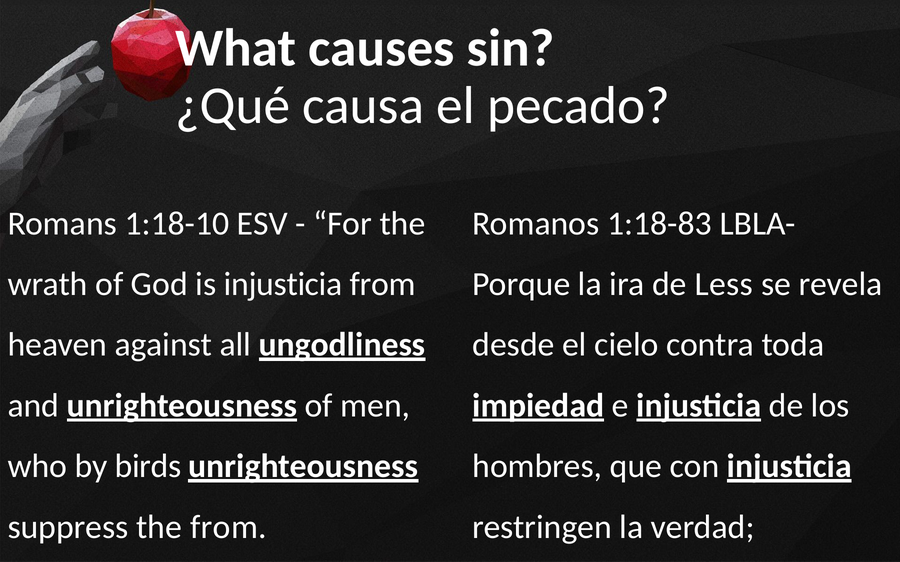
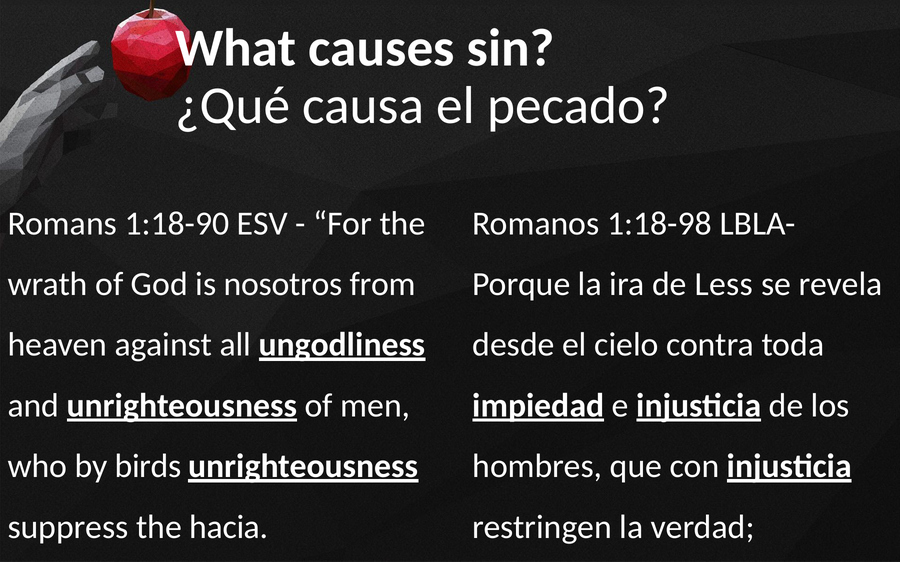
1:18-10: 1:18-10 -> 1:18-90 (177, 224)
1:18-83: 1:18-83 -> 1:18-98 (660, 224)
is injusticia: injusticia -> nosotros (283, 284)
the from: from -> hacia (229, 528)
